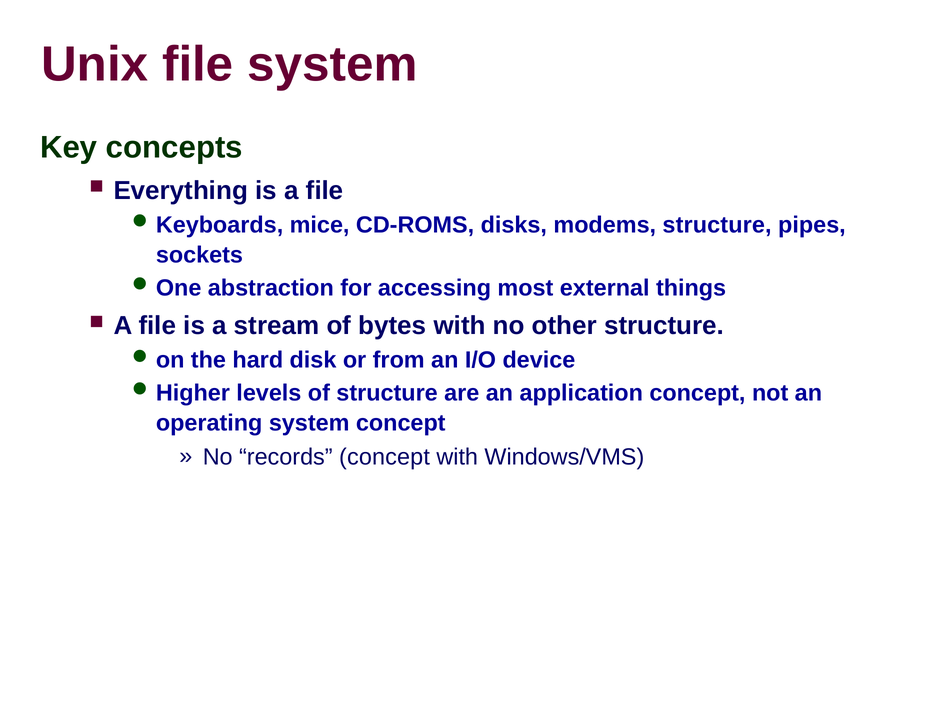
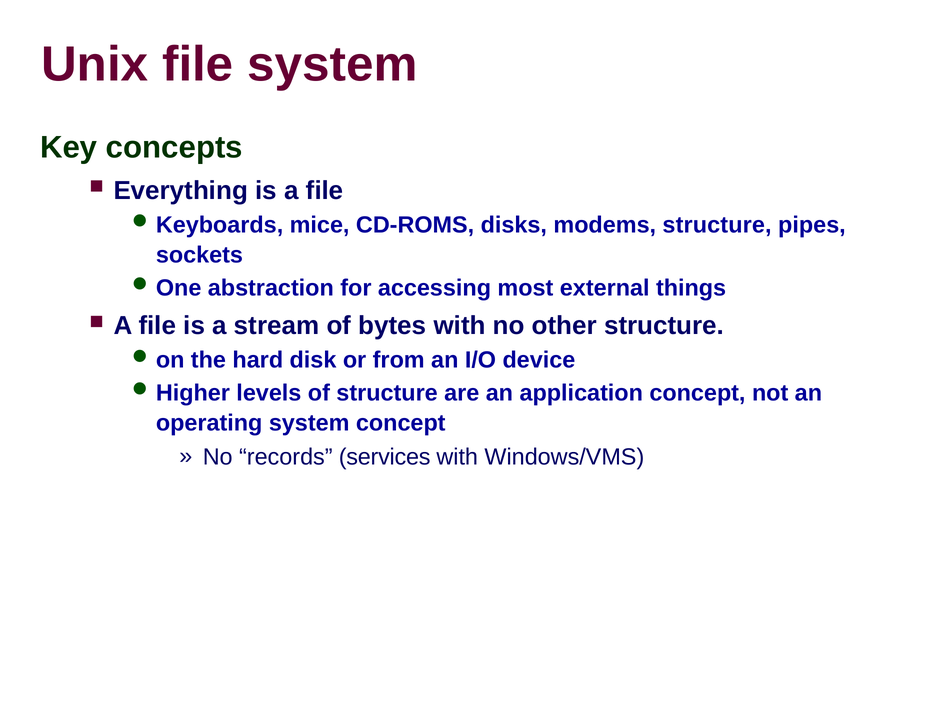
records concept: concept -> services (385, 457)
